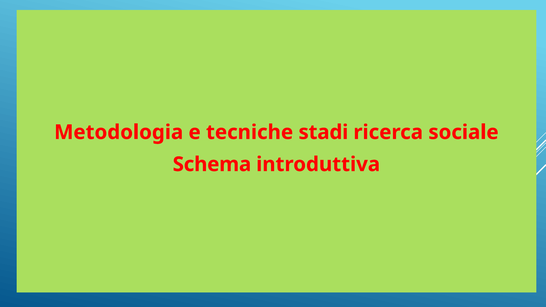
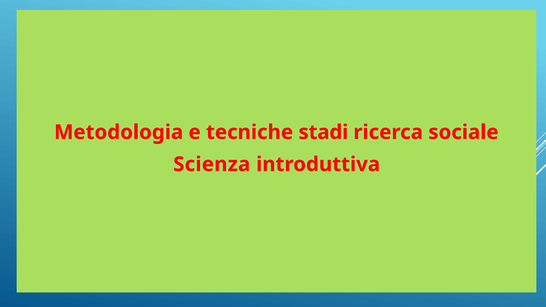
Schema: Schema -> Scienza (212, 164)
